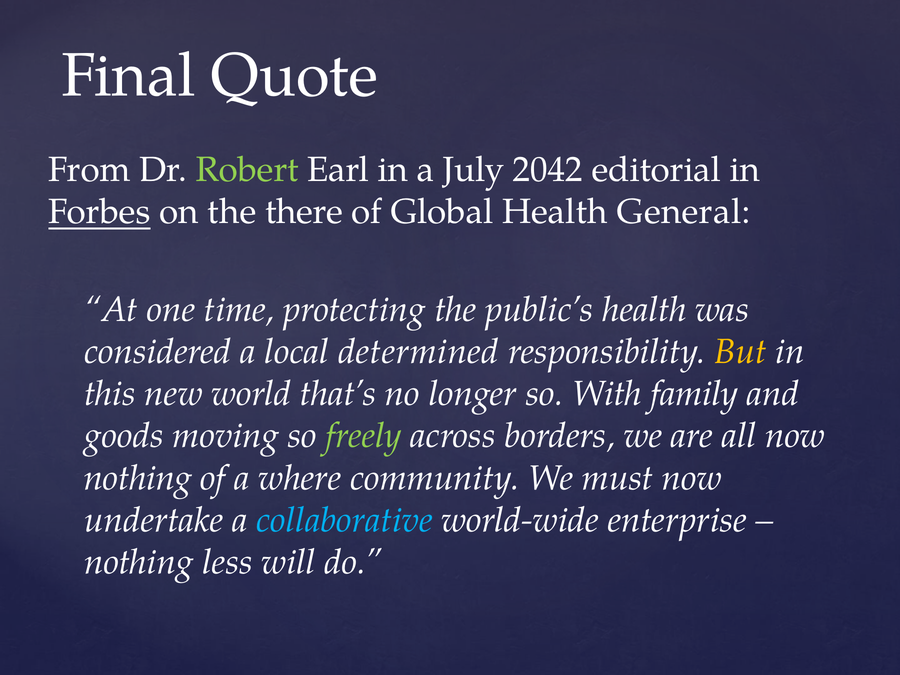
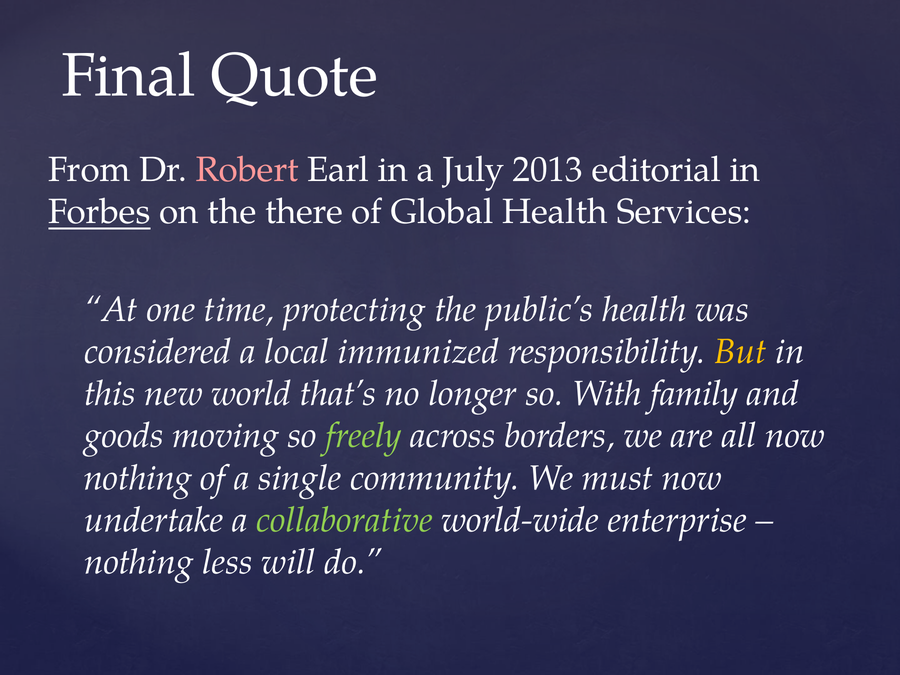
Robert colour: light green -> pink (247, 170)
2042: 2042 -> 2013 (548, 170)
General: General -> Services (684, 212)
determined: determined -> immunized (418, 352)
where: where -> single (300, 478)
collaborative colour: light blue -> light green (345, 520)
